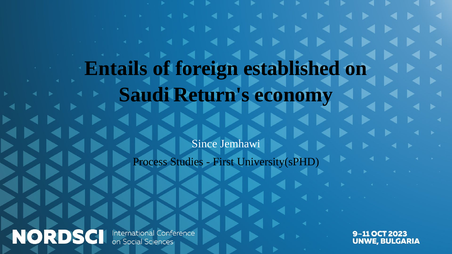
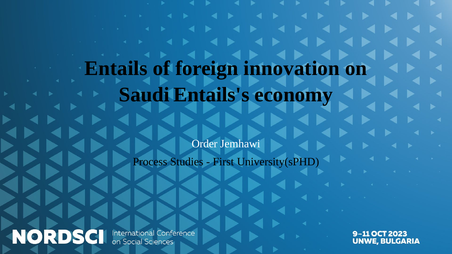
established: established -> innovation (292, 68)
Return's: Return's -> Entails's (212, 95)
Since: Since -> Order (205, 144)
